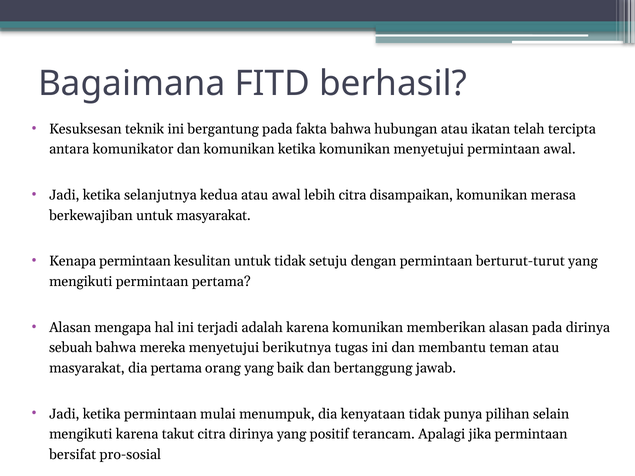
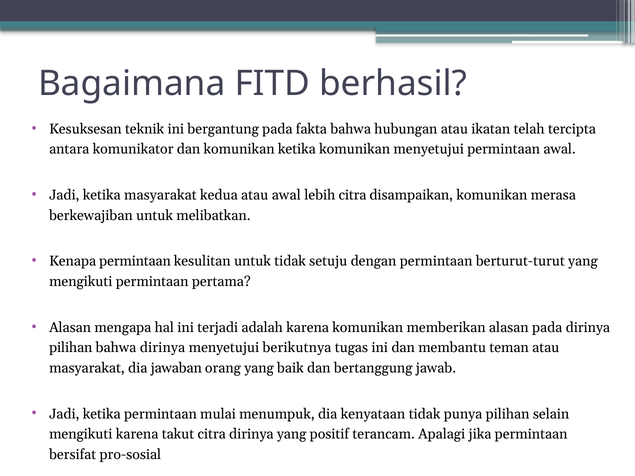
ketika selanjutnya: selanjutnya -> masyarakat (160, 195)
untuk masyarakat: masyarakat -> melibatkan (213, 216)
sebuah: sebuah -> pilihan (71, 348)
bahwa mereka: mereka -> dirinya (162, 348)
dia pertama: pertama -> jawaban (176, 368)
